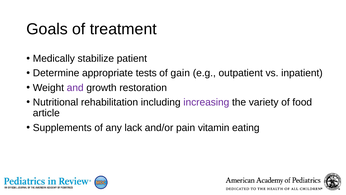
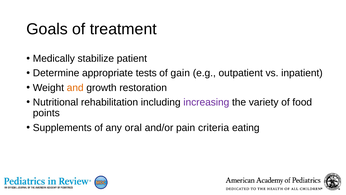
and colour: purple -> orange (75, 88)
article: article -> points (46, 113)
lack: lack -> oral (133, 127)
vitamin: vitamin -> criteria (214, 127)
